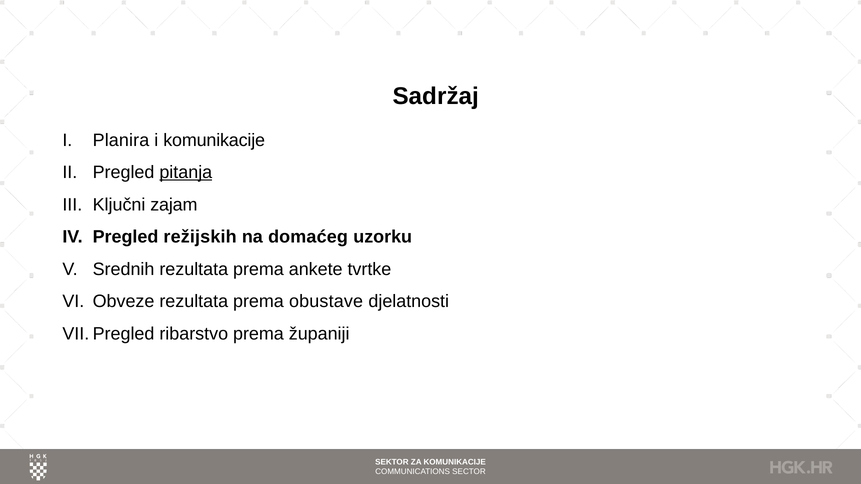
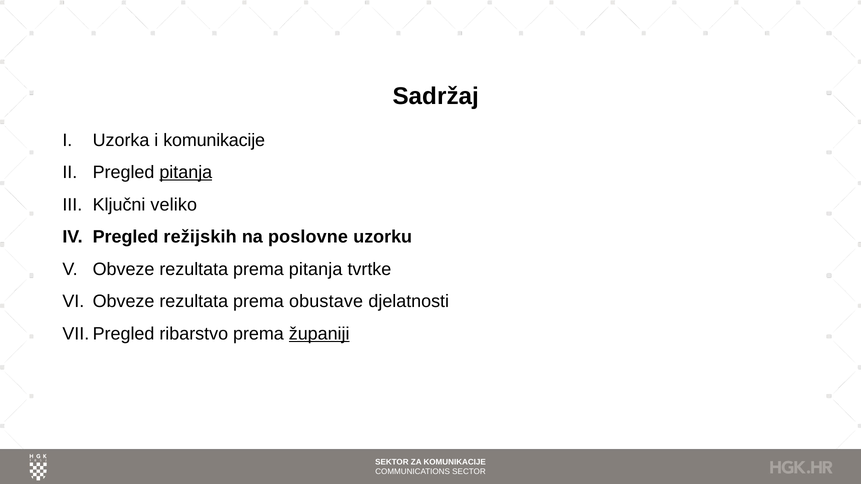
Planira: Planira -> Uzorka (121, 140)
zajam: zajam -> veliko (174, 205)
domaćeg: domaćeg -> poslovne (308, 237)
Srednih: Srednih -> Obveze (124, 269)
prema ankete: ankete -> pitanja (316, 269)
županiji underline: none -> present (319, 334)
